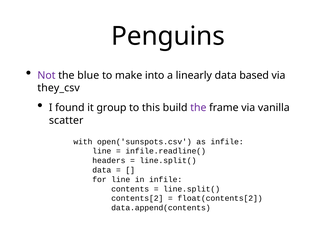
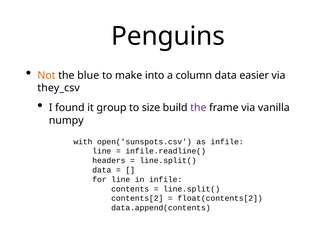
Not colour: purple -> orange (46, 75)
linearly: linearly -> column (194, 75)
based: based -> easier (254, 75)
this: this -> size (151, 108)
scatter: scatter -> numpy (66, 120)
